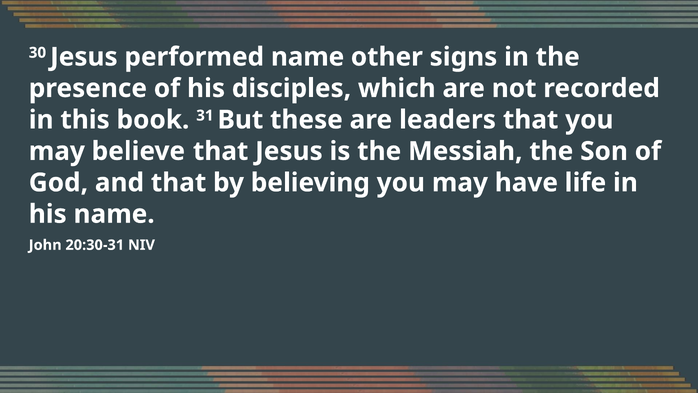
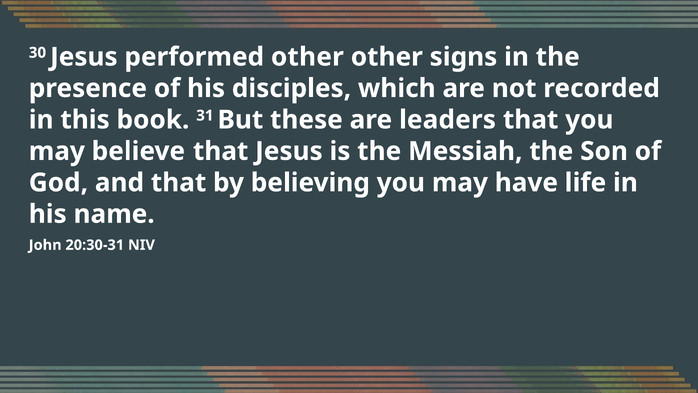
performed name: name -> other (307, 57)
